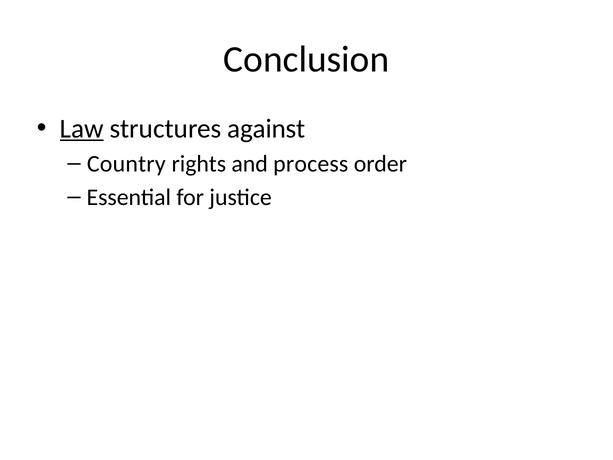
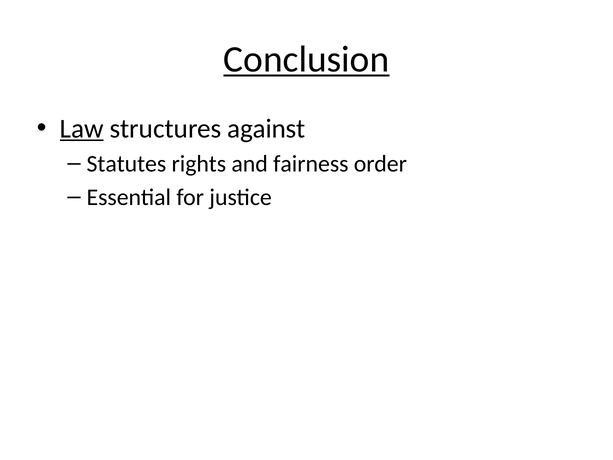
Conclusion underline: none -> present (306, 59)
Country: Country -> Statutes (126, 164)
process: process -> fairness (311, 164)
